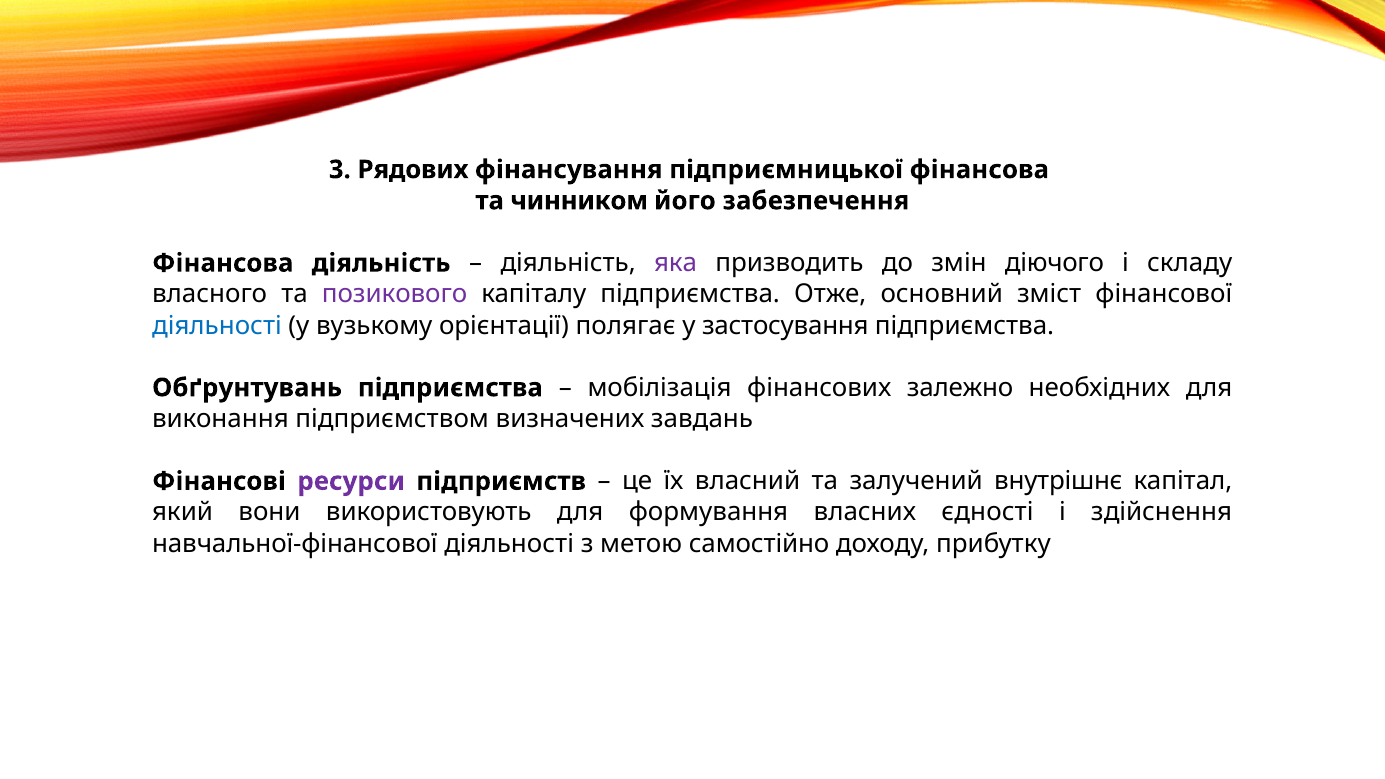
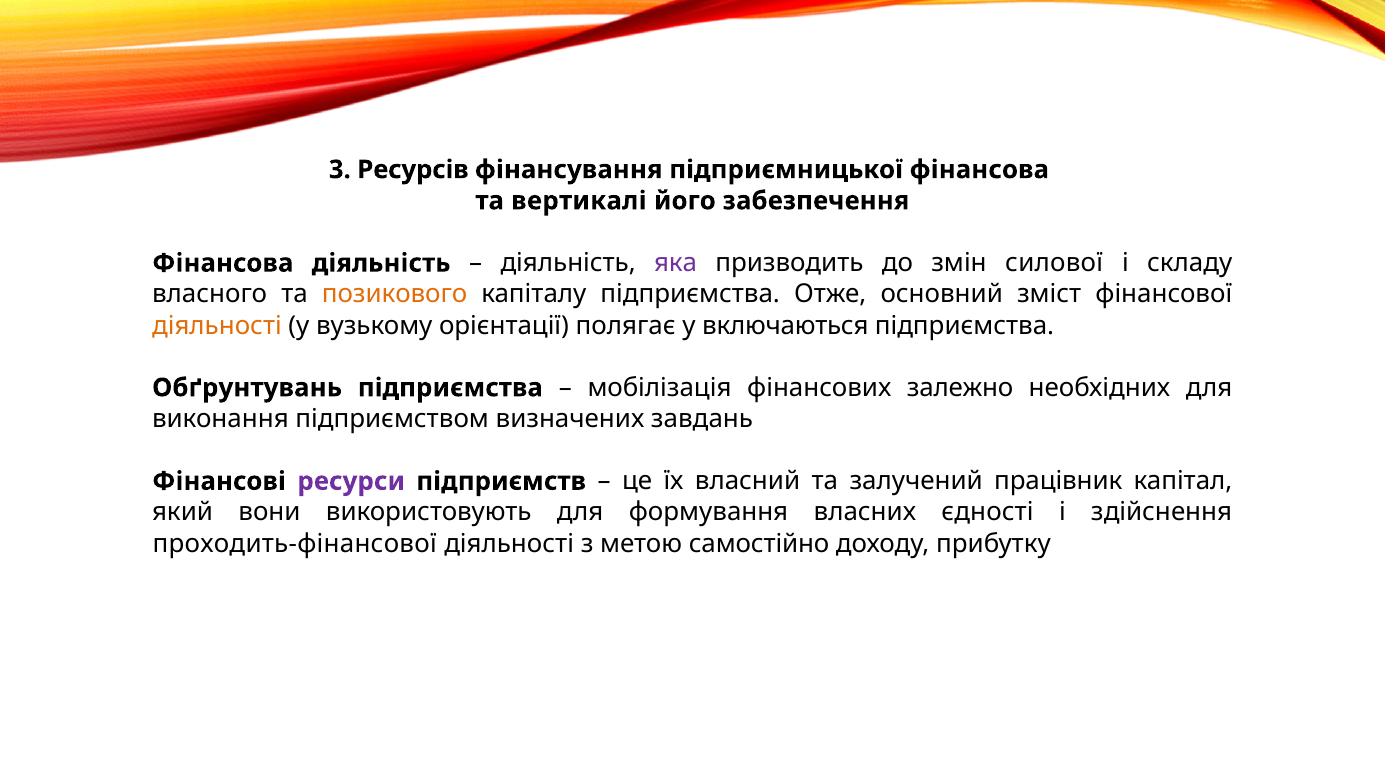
Рядових: Рядових -> Ресурсів (413, 170)
чинником: чинником -> вертикалі (579, 201)
діючого: діючого -> силової (1054, 263)
позикового colour: purple -> orange (395, 294)
діяльності colour: blue -> orange (217, 325)
застосування: застосування -> включаються (785, 325)
внутрішнє: внутрішнє -> працівник (1058, 481)
навчальної-фінансової: навчальної-фінансової -> проходить-фінансової (295, 544)
